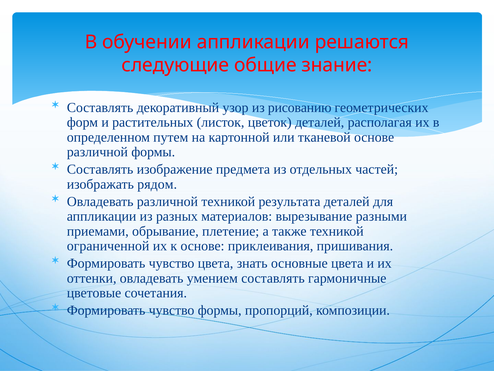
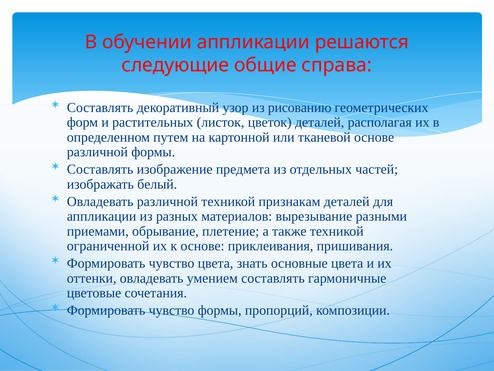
знание: знание -> справа (337, 65)
рядом: рядом -> белый (157, 184)
результата: результата -> признакам (289, 201)
